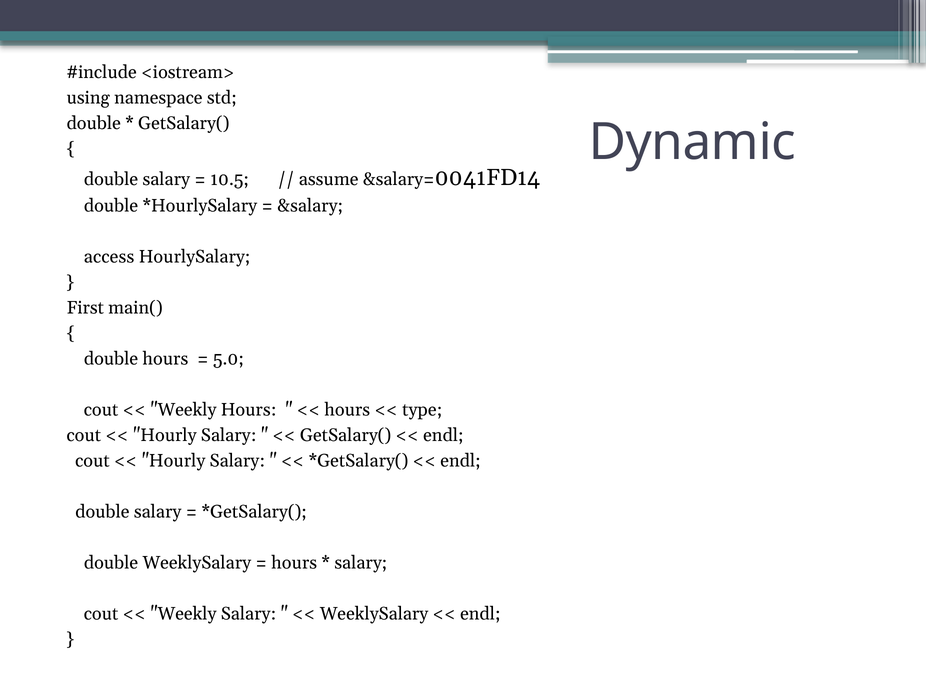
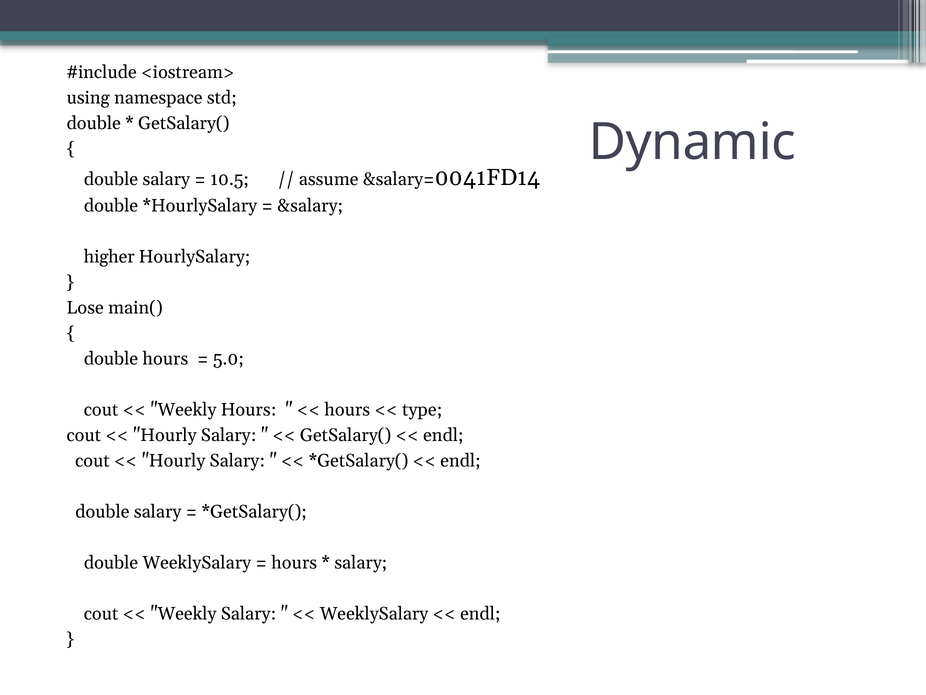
access: access -> higher (109, 257)
First: First -> Lose (85, 308)
